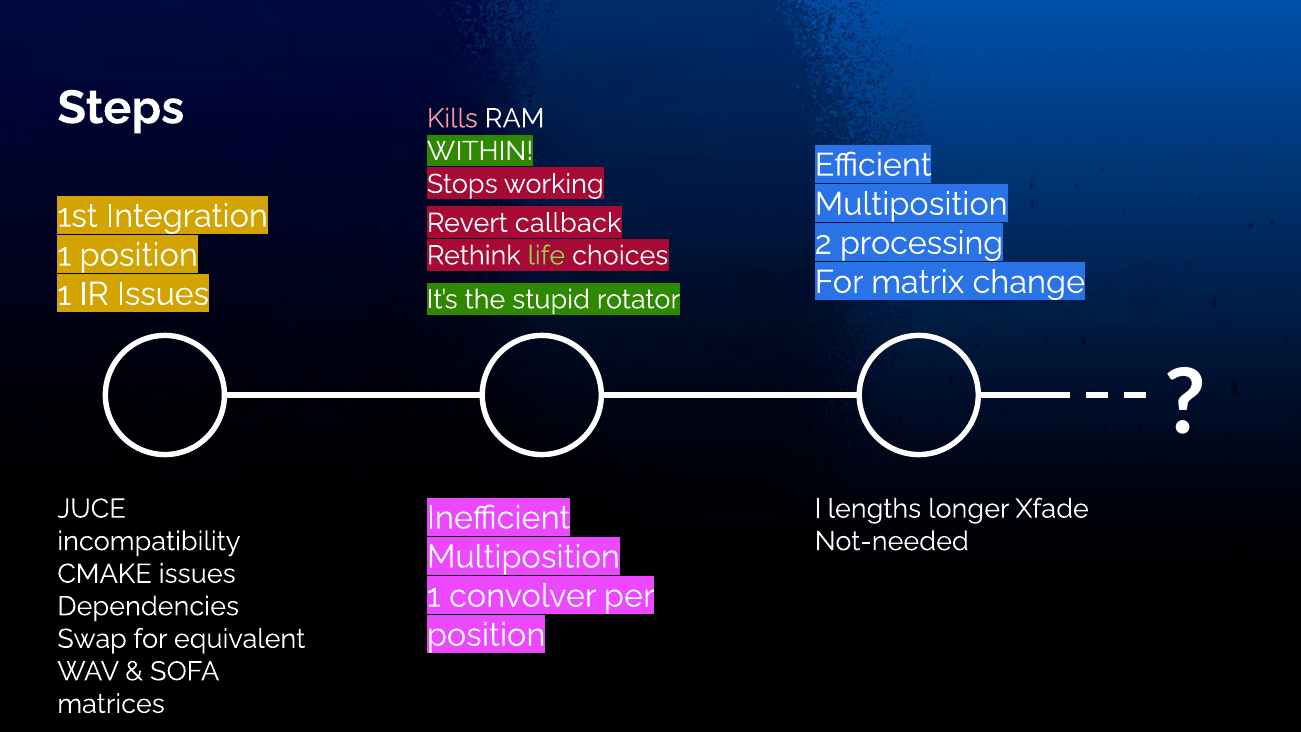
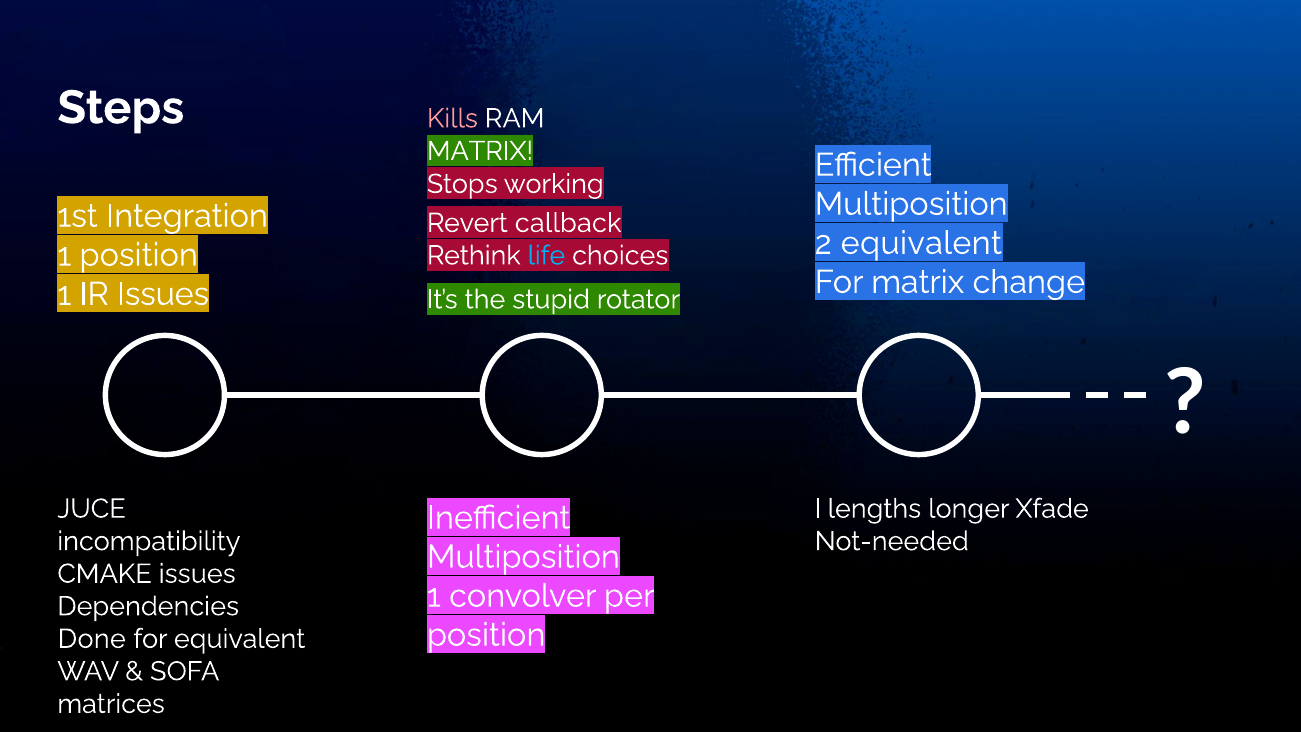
WITHIN: WITHIN -> MATRIX (480, 151)
2 processing: processing -> equivalent (921, 243)
life colour: light green -> light blue (546, 255)
Swap: Swap -> Done (92, 639)
